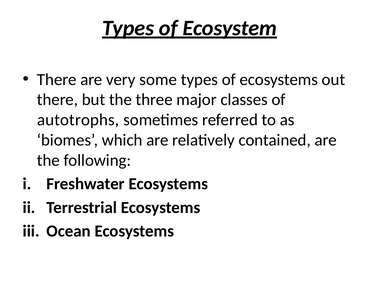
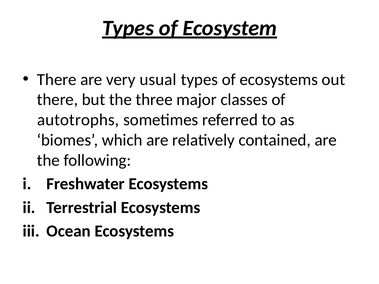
some: some -> usual (158, 80)
